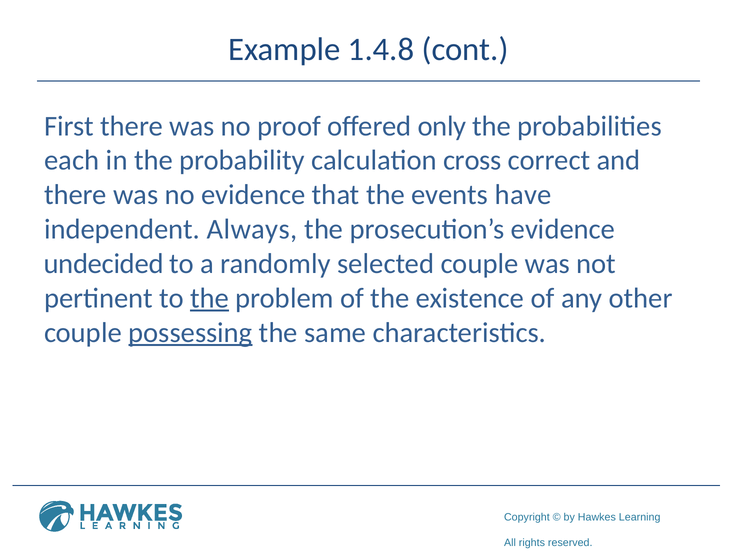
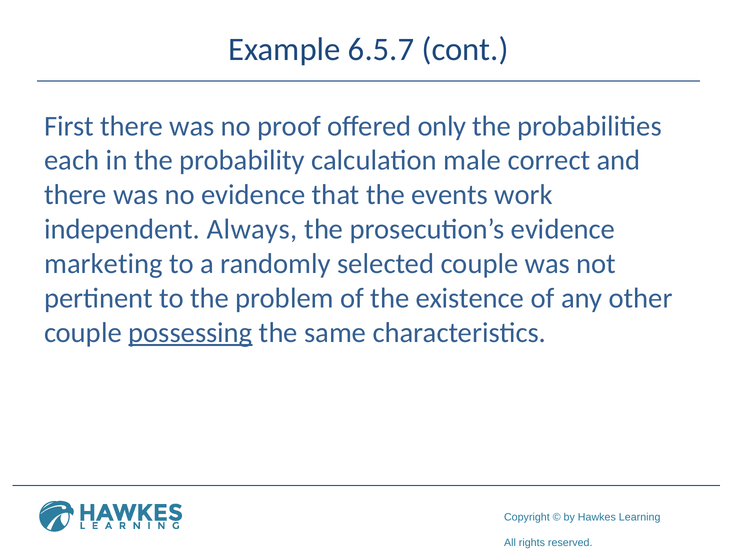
1.4.8: 1.4.8 -> 6.5.7 (381, 50)
cross: cross -> male (472, 160)
have: have -> work (523, 195)
undecided: undecided -> marketing (103, 264)
the underline: present -> none (210, 298)
